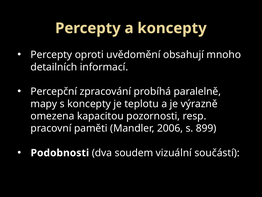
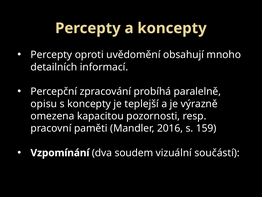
mapy: mapy -> opisu (44, 104)
teplotu: teplotu -> teplejší (142, 104)
2006: 2006 -> 2016 (170, 128)
899: 899 -> 159 (206, 128)
Podobnosti: Podobnosti -> Vzpomínání (60, 153)
